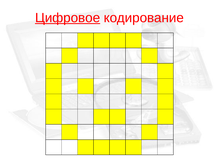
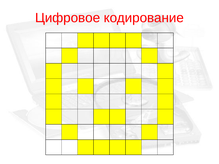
Цифровое underline: present -> none (68, 18)
